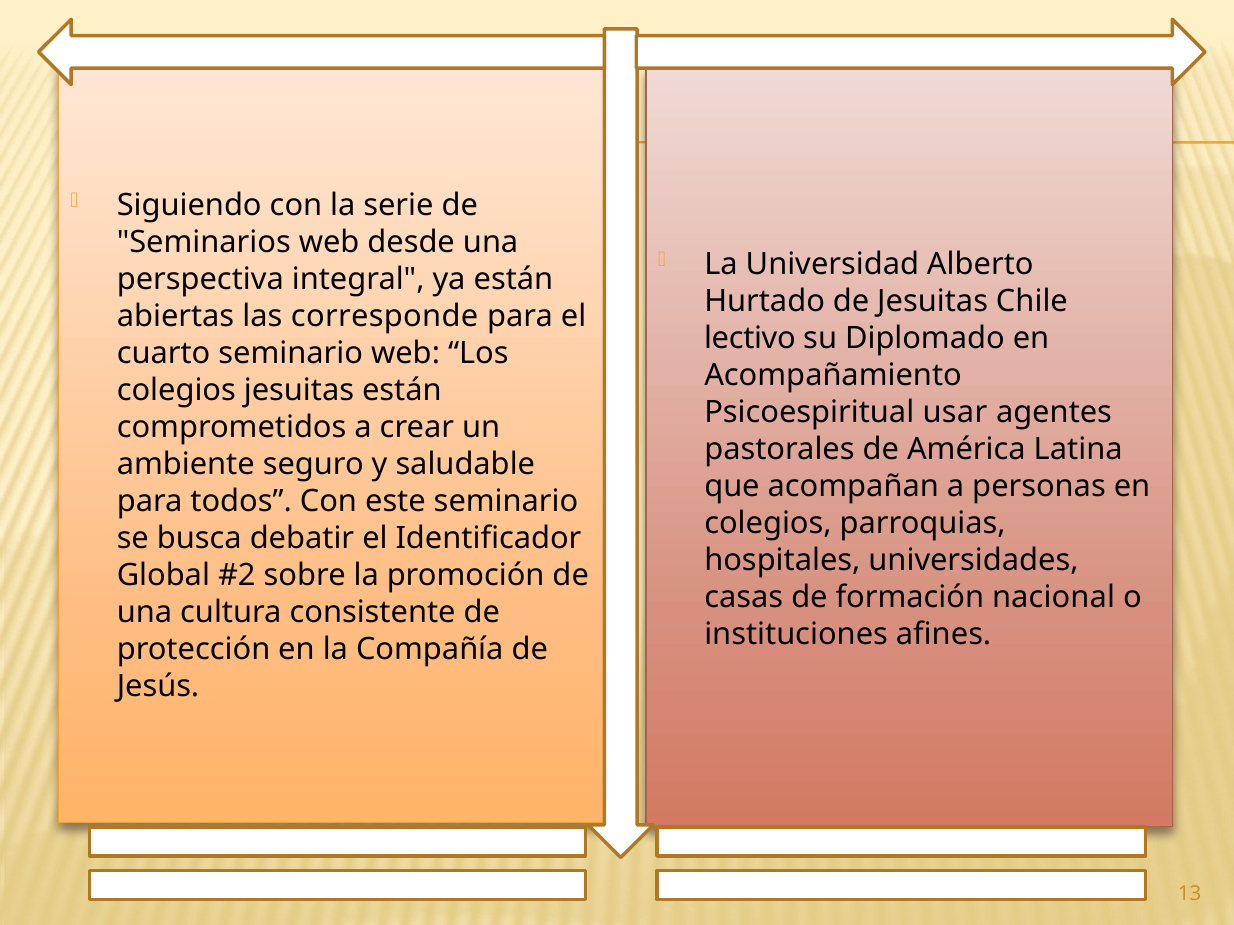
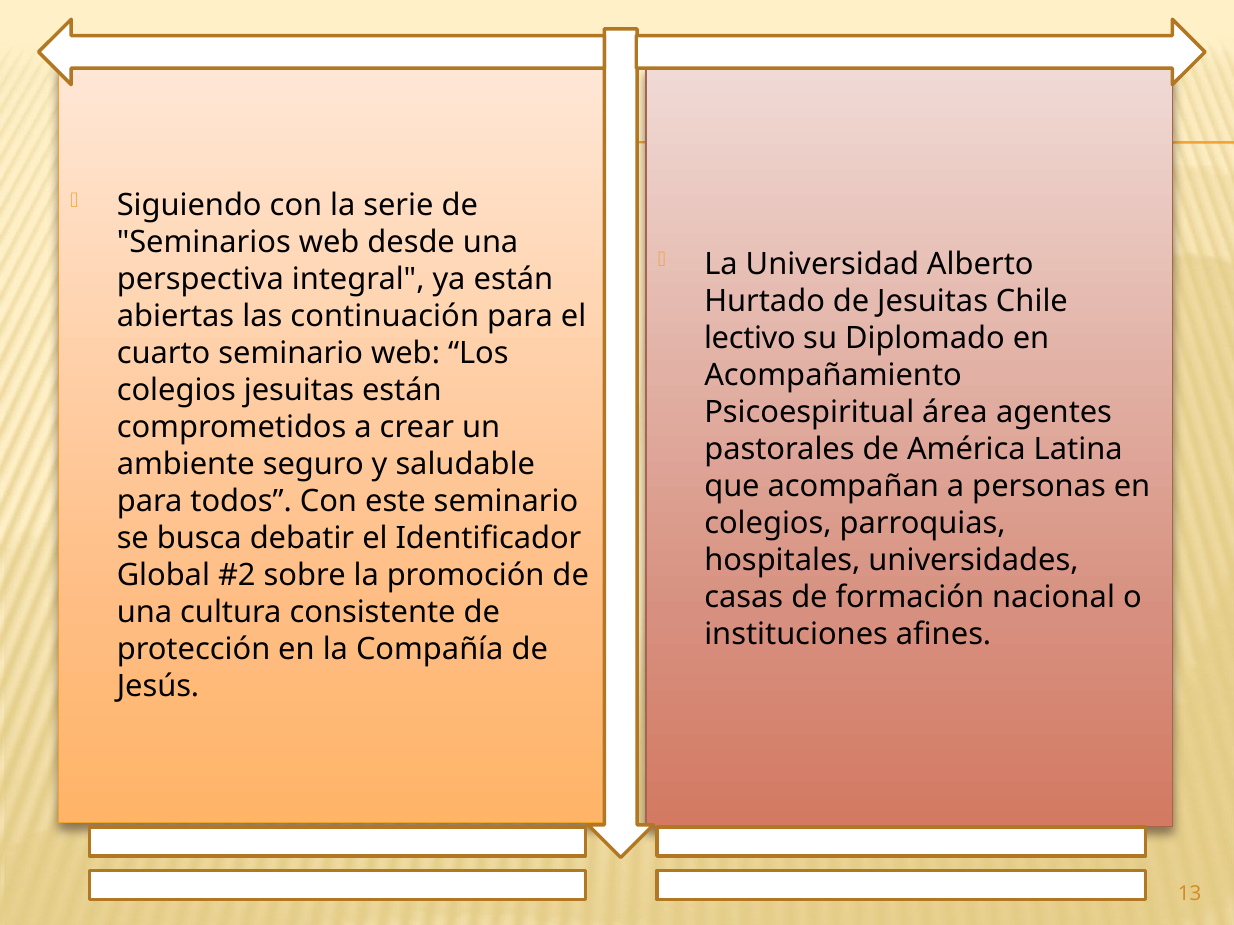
corresponde: corresponde -> continuación (385, 316)
usar: usar -> área (955, 412)
